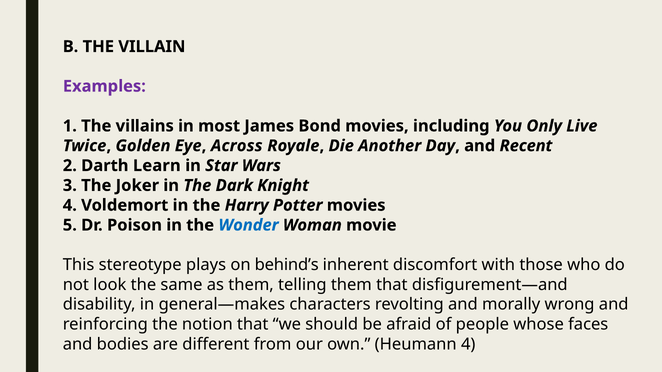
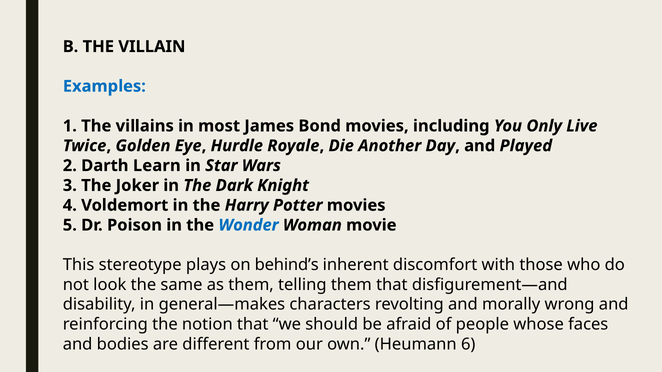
Examples colour: purple -> blue (104, 86)
Across: Across -> Hurdle (237, 146)
Recent: Recent -> Played (526, 146)
Heumann 4: 4 -> 6 (468, 345)
